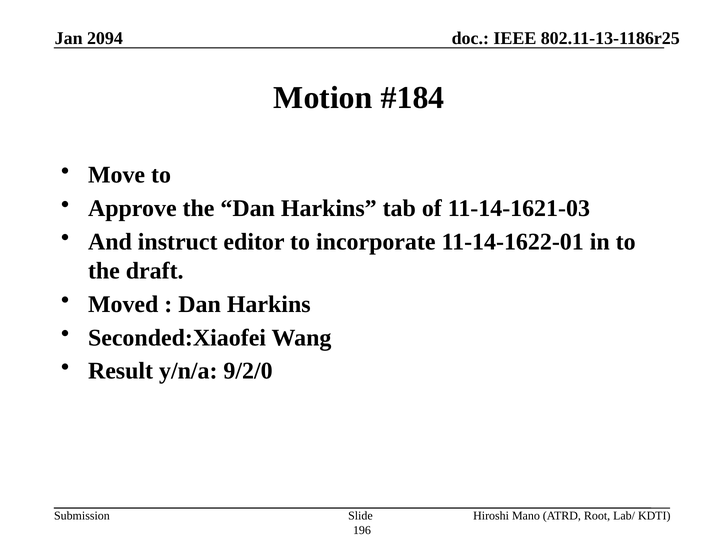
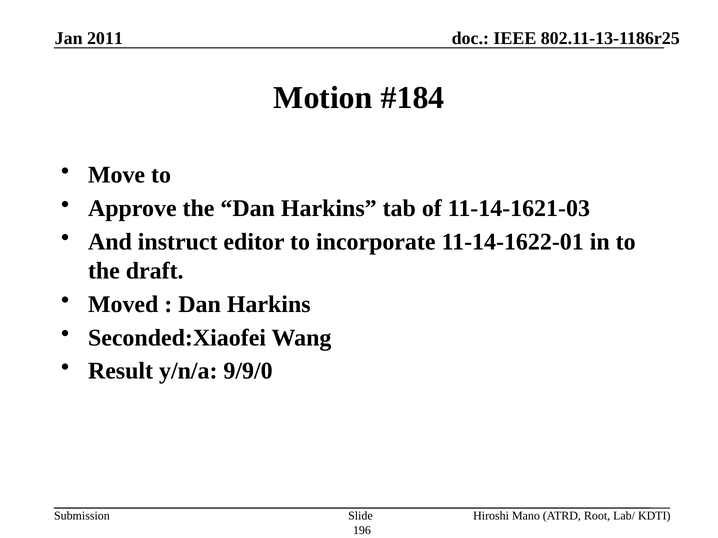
2094: 2094 -> 2011 (105, 38)
9/2/0: 9/2/0 -> 9/9/0 (248, 371)
